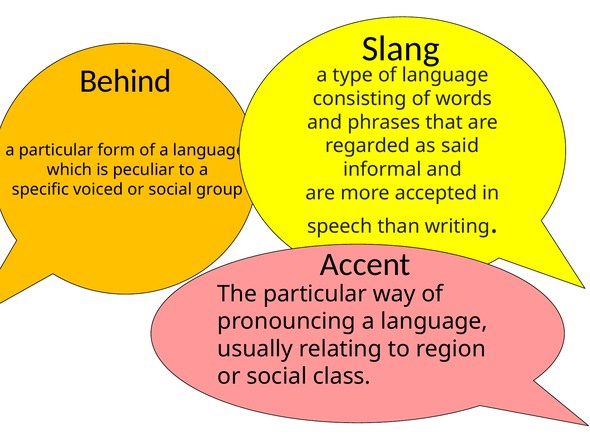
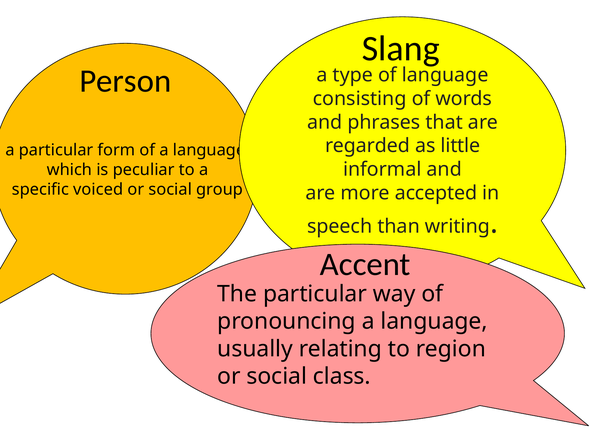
Behind: Behind -> Person (125, 81)
said: said -> little (460, 146)
